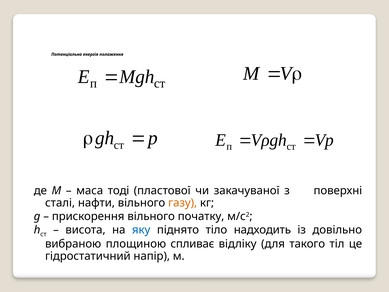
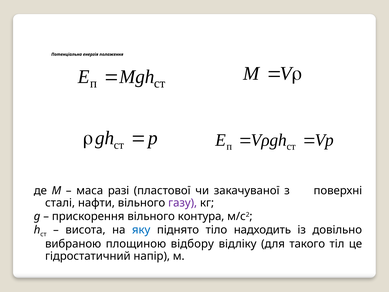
тоді: тоді -> разі (119, 191)
газу colour: orange -> purple (183, 203)
початку: початку -> контура (201, 216)
спливає: спливає -> відбору (192, 244)
